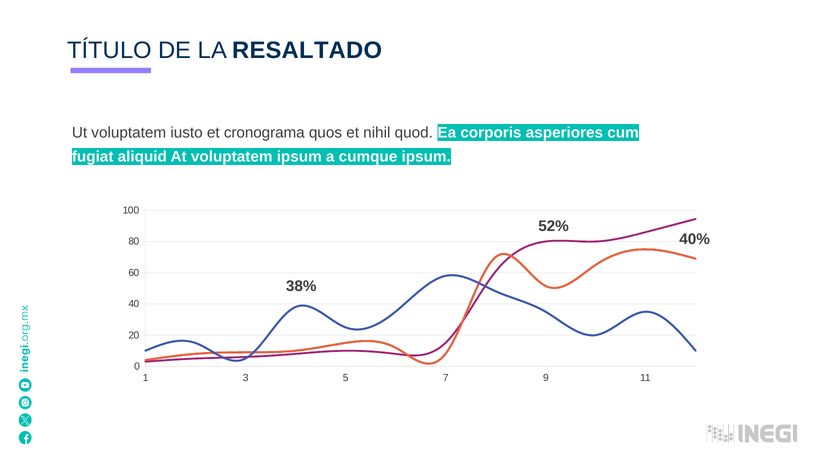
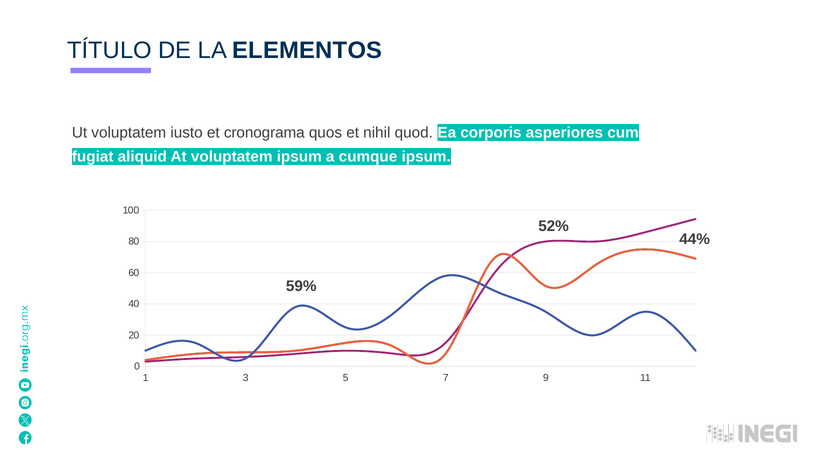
RESALTADO: RESALTADO -> ELEMENTOS (307, 50)
40%: 40% -> 44% (695, 239)
38%: 38% -> 59% (301, 286)
